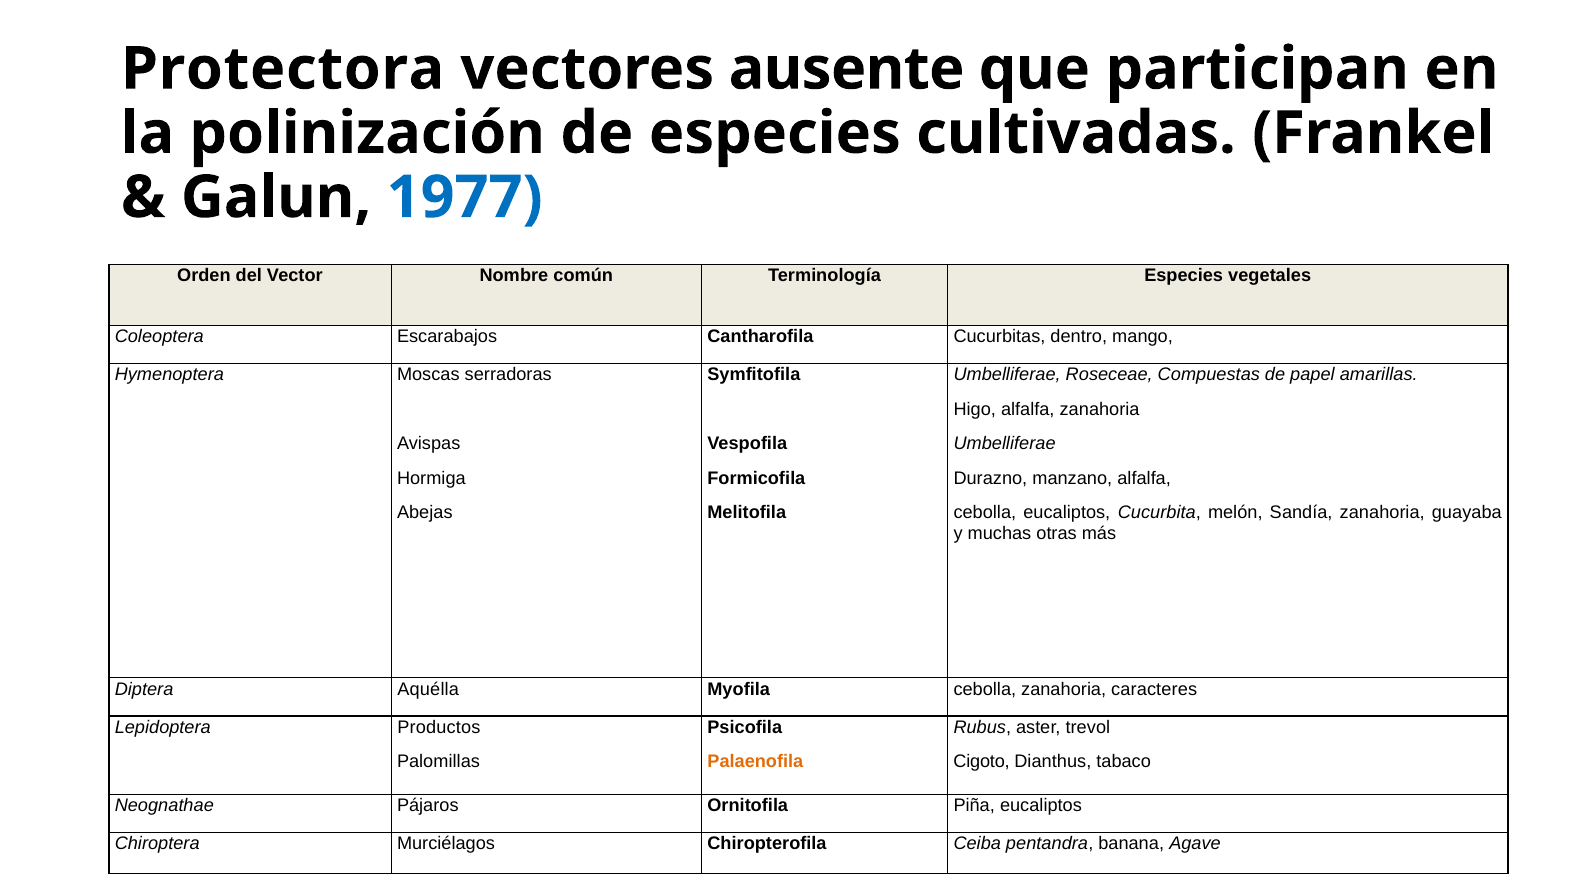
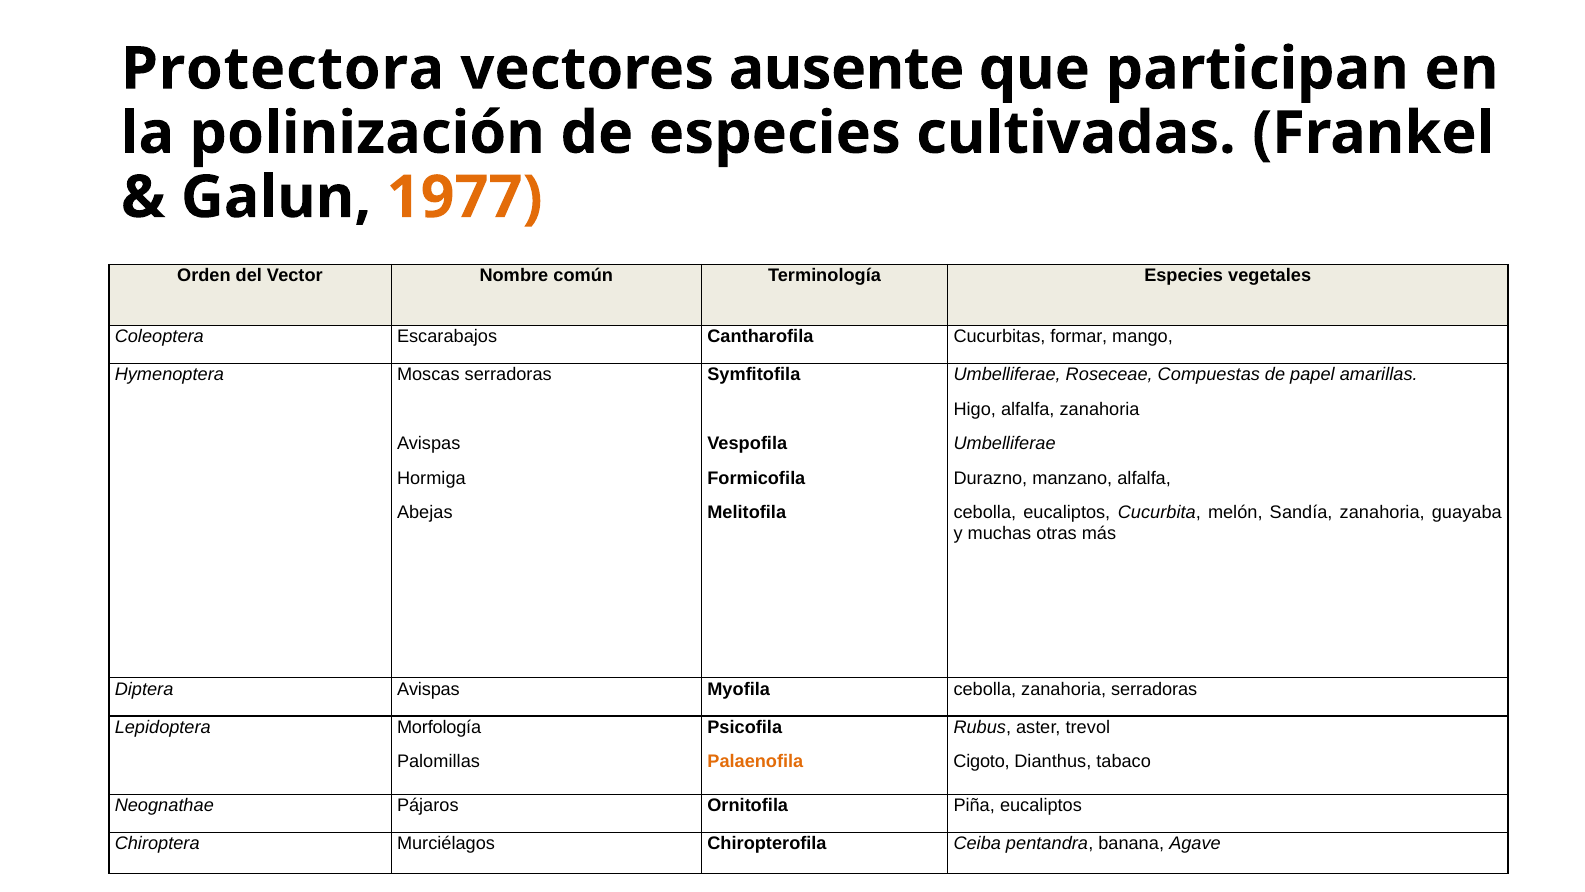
1977 colour: blue -> orange (465, 197)
dentro: dentro -> formar (1079, 337)
Diptera Aquélla: Aquélla -> Avispas (428, 689)
zanahoria caracteres: caracteres -> serradoras (1154, 689)
Productos: Productos -> Morfología (439, 727)
